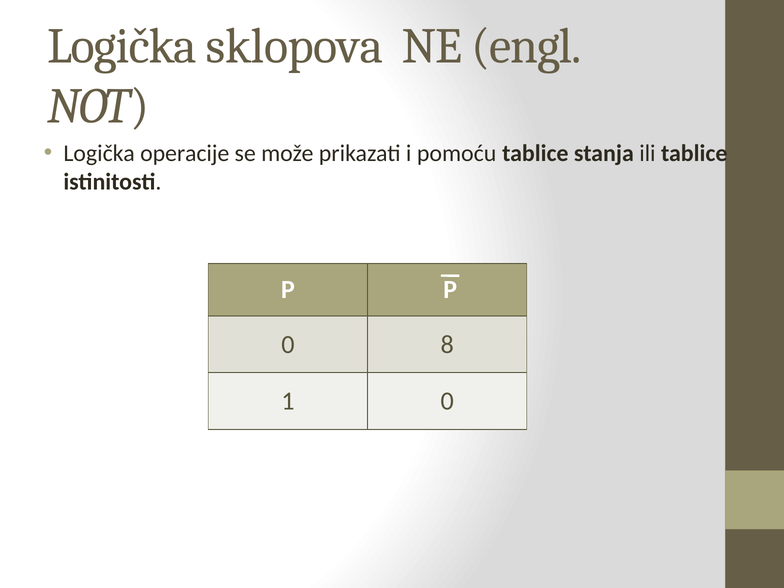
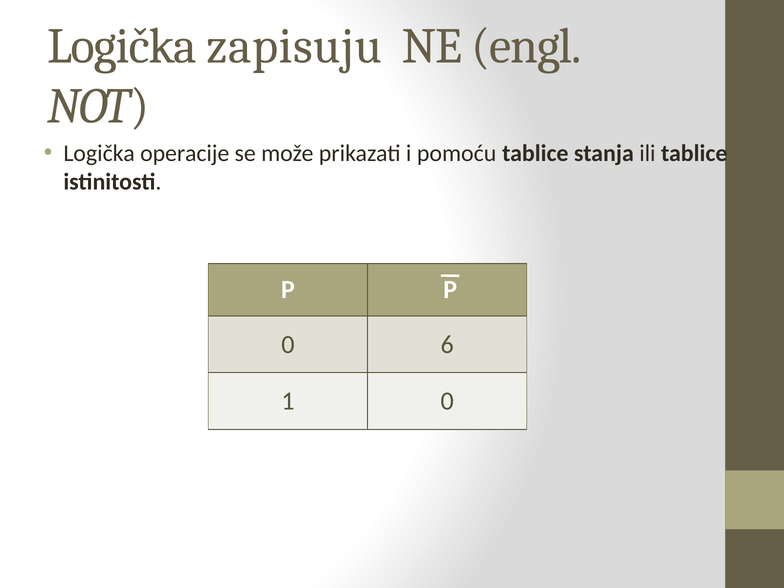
sklopova: sklopova -> zapisuju (294, 46)
8: 8 -> 6 (447, 344)
